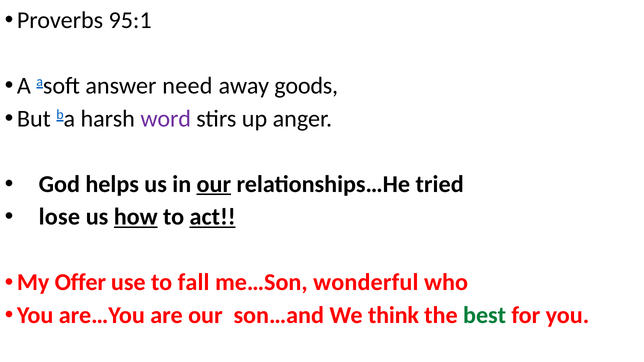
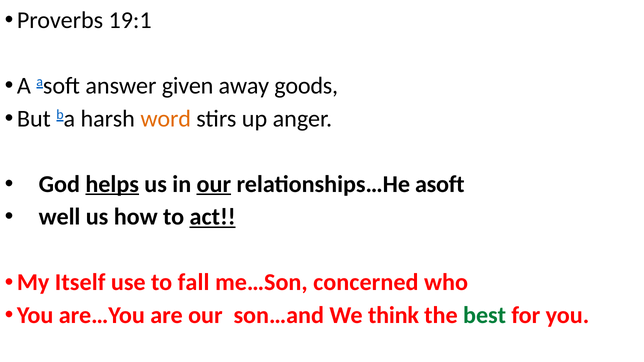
95:1: 95:1 -> 19:1 (130, 20)
need: need -> given (188, 86)
word colour: purple -> orange (166, 119)
helps underline: none -> present (112, 184)
relationships…He tried: tried -> asoft (440, 184)
lose: lose -> well (60, 217)
how underline: present -> none (136, 217)
Offer: Offer -> Itself (80, 283)
wonderful: wonderful -> concerned (366, 283)
